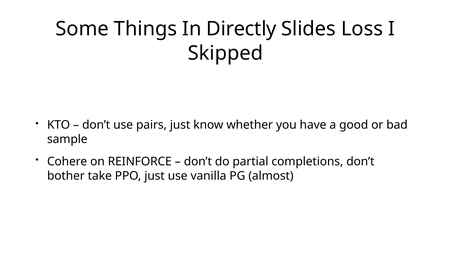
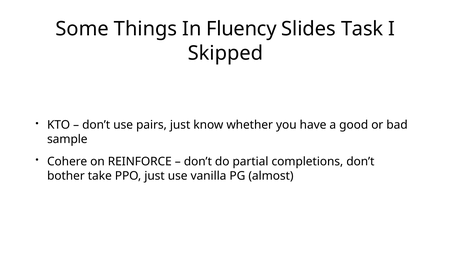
Directly: Directly -> Fluency (241, 29)
Loss: Loss -> Task (362, 29)
